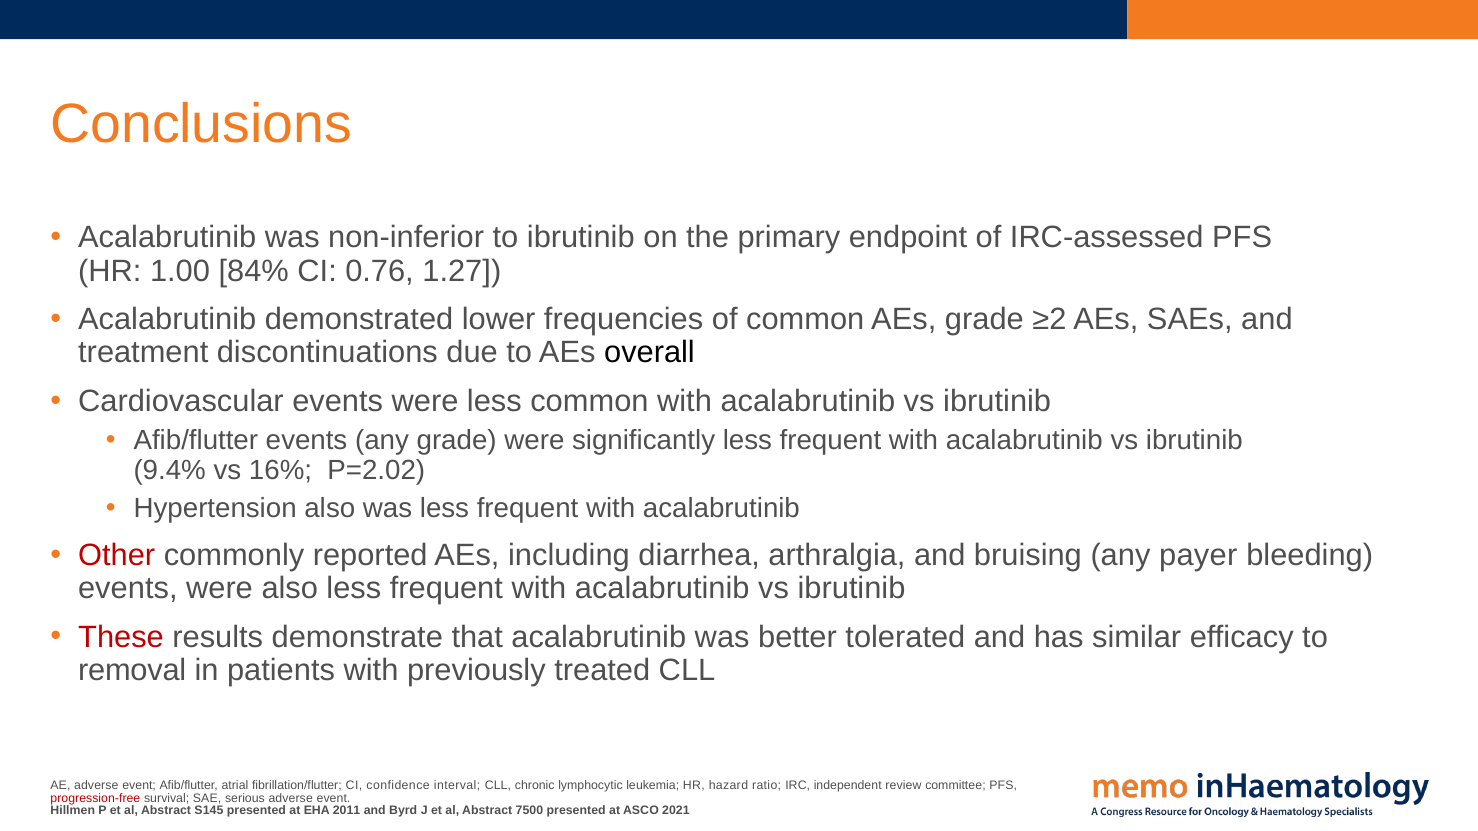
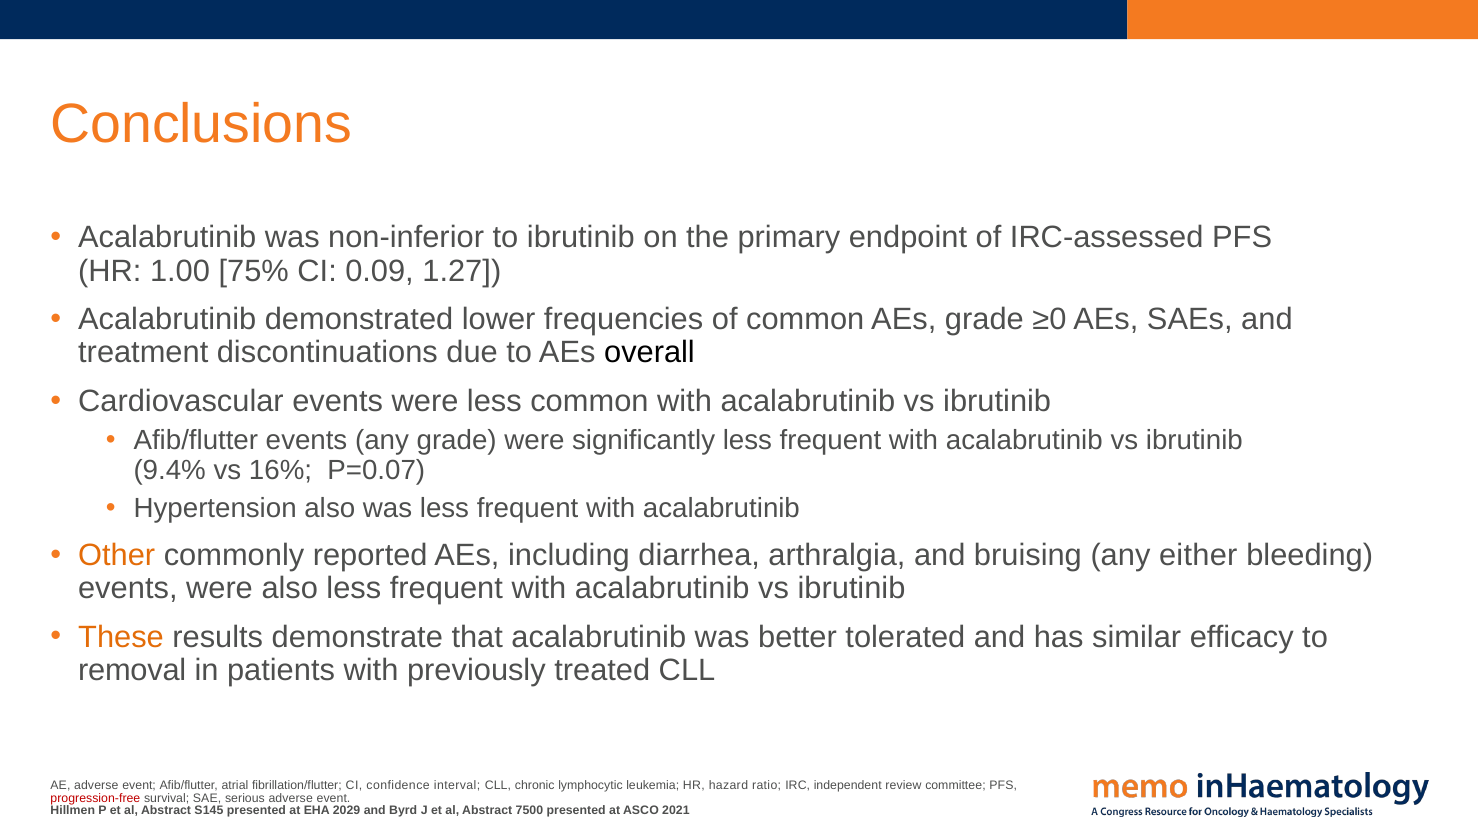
84%: 84% -> 75% (254, 271)
0.76: 0.76 -> 0.09 (380, 271)
≥2: ≥2 -> ≥0 (1049, 320)
P=2.02: P=2.02 -> P=0.07 (376, 471)
Other colour: red -> orange (117, 555)
payer: payer -> either (1198, 555)
These colour: red -> orange (121, 637)
2011: 2011 -> 2029 (347, 811)
